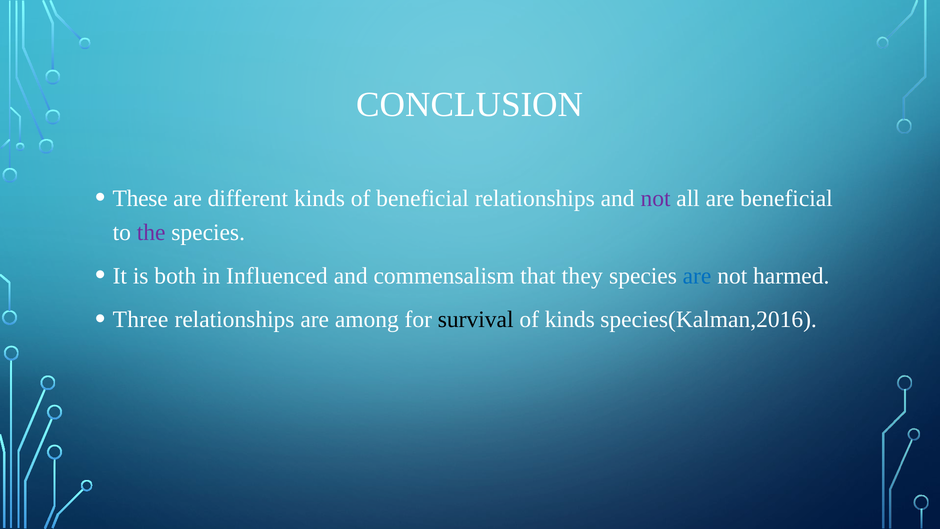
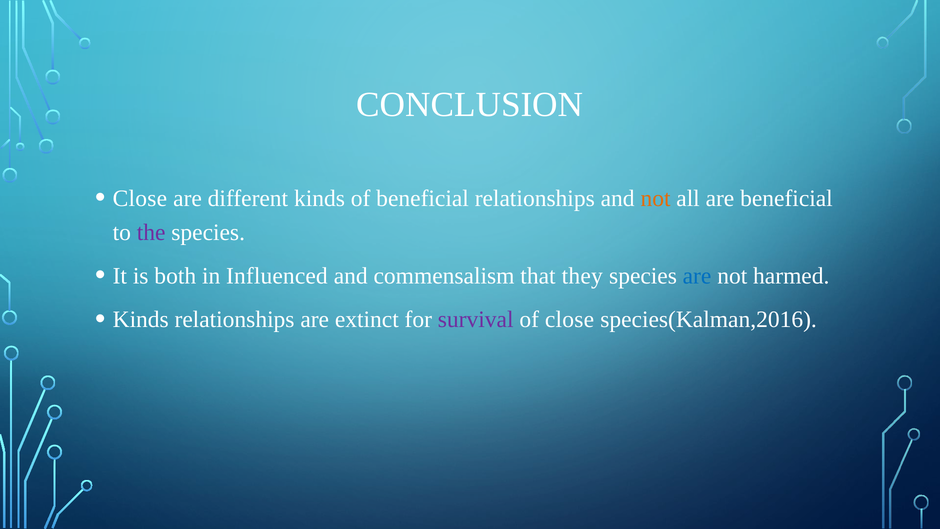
These: These -> Close (140, 198)
not colour: purple -> orange (656, 198)
Three: Three -> Kinds (141, 319)
among: among -> extinct (367, 319)
survival colour: black -> purple (476, 319)
of kinds: kinds -> close (570, 319)
